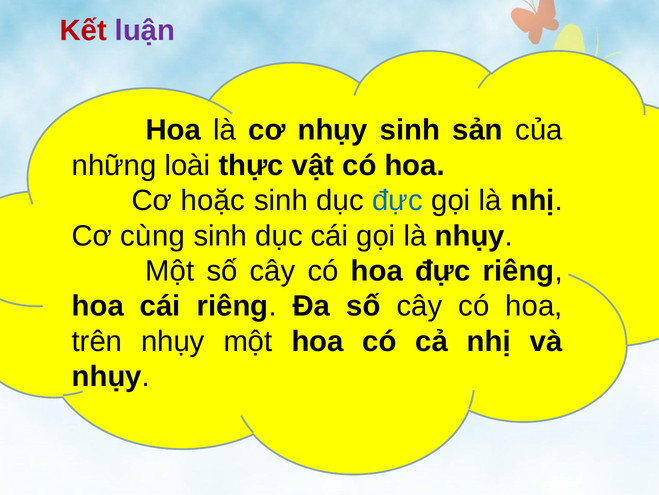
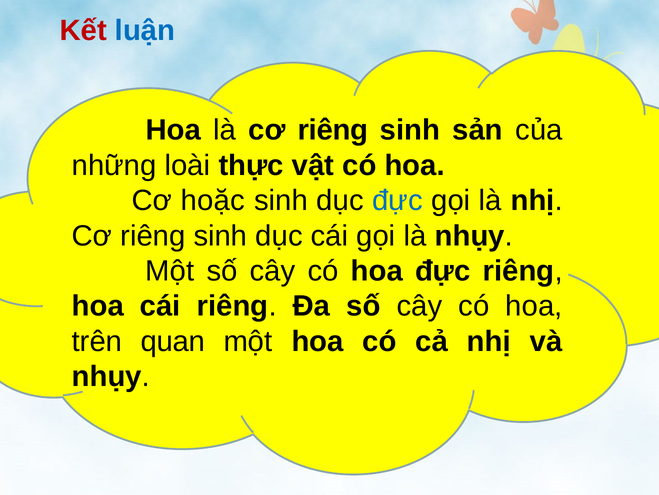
luận colour: purple -> blue (145, 31)
là cơ nhụy: nhụy -> riêng (333, 130)
cùng: cùng -> riêng (153, 235)
trên nhụy: nhụy -> quan (173, 341)
